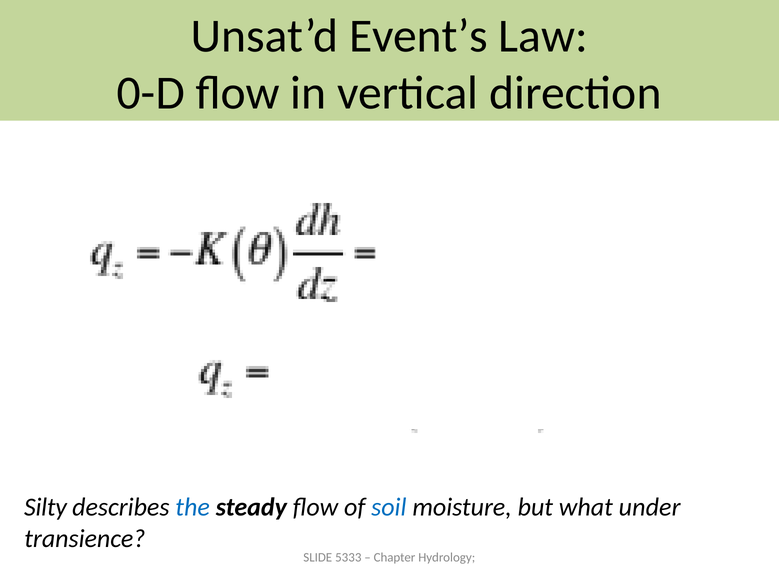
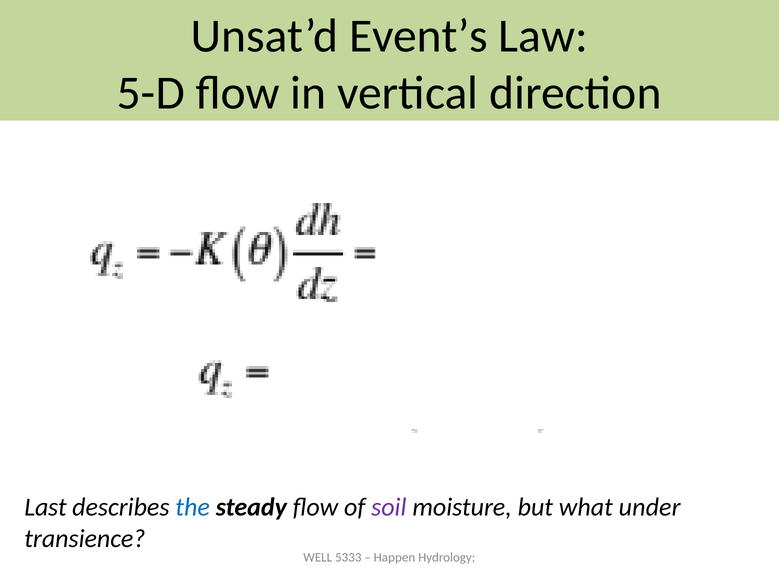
0-D: 0-D -> 5-D (151, 93)
Silty: Silty -> Last (45, 508)
soil colour: blue -> purple (389, 508)
SLIDE: SLIDE -> WELL (318, 558)
Chapter: Chapter -> Happen (394, 558)
